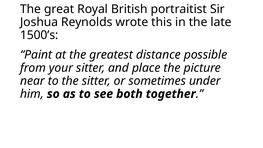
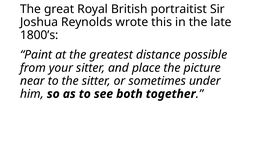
1500’s: 1500’s -> 1800’s (39, 35)
